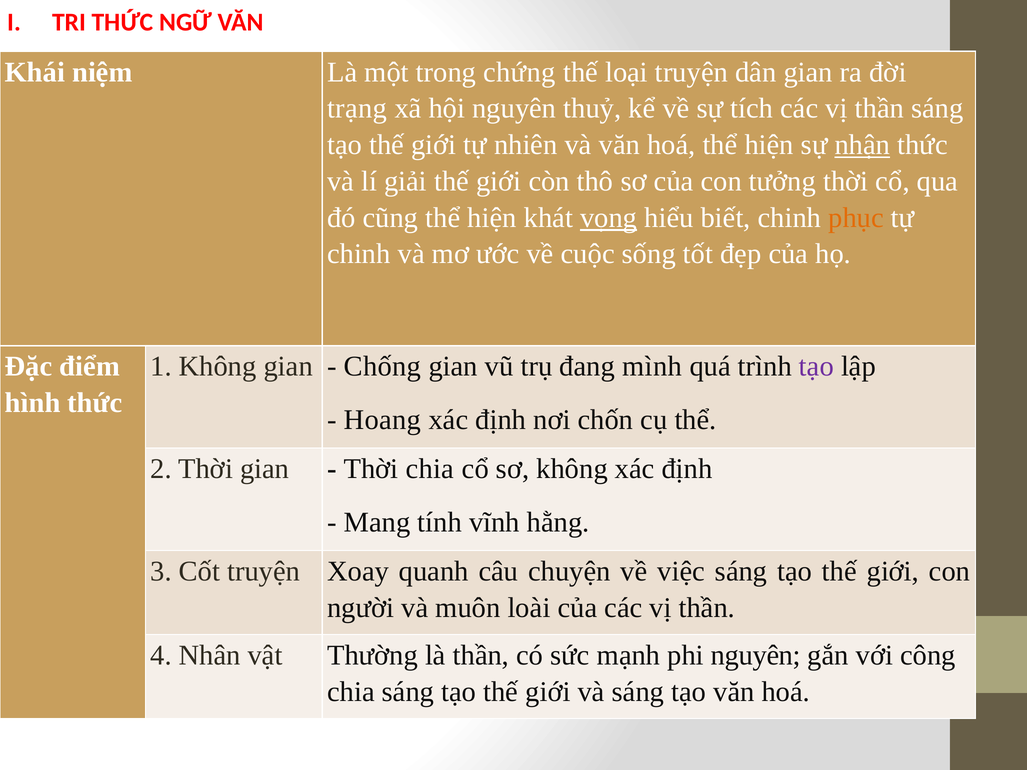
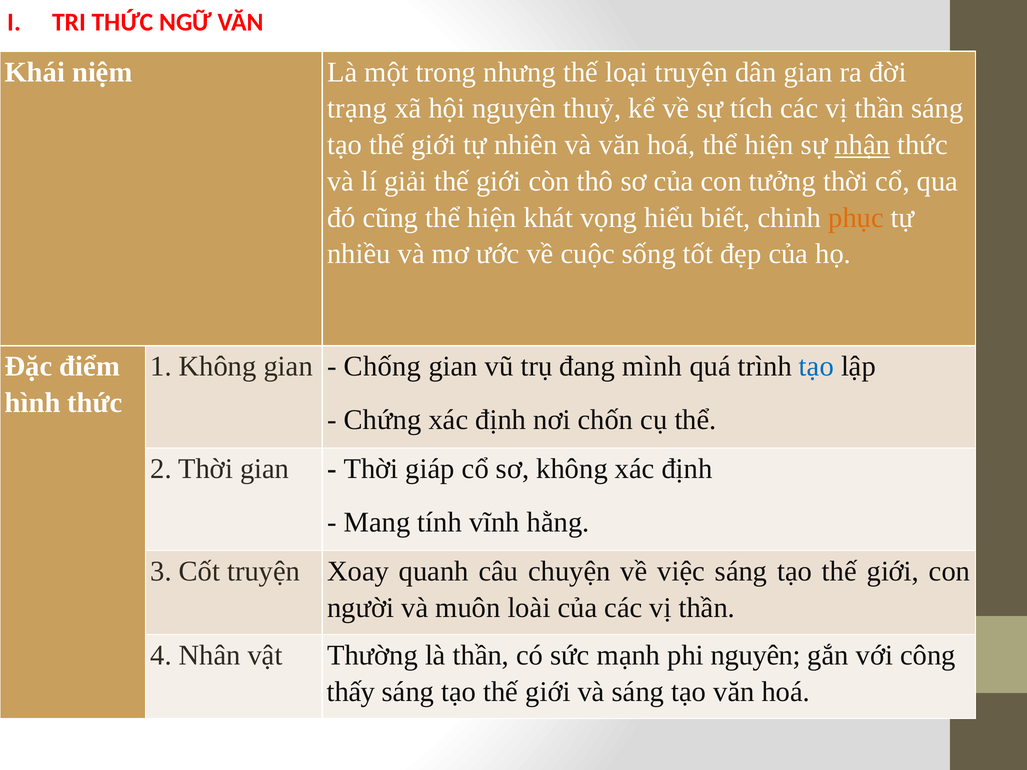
chứng: chứng -> nhưng (520, 72)
vọng underline: present -> none (609, 218)
chinh: chinh -> nhiều (359, 254)
tạo colour: purple -> blue (816, 367)
Hoang: Hoang -> Chứng (383, 420)
Thời chia: chia -> giáp (430, 469)
chia: chia -> thấy (351, 692)
